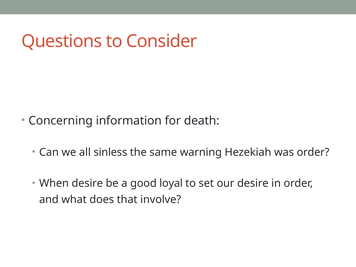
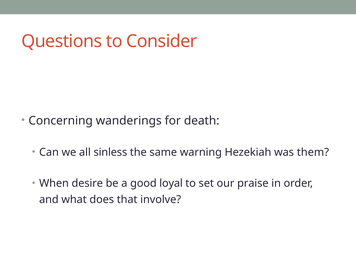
information: information -> wanderings (129, 121)
was order: order -> them (313, 152)
our desire: desire -> praise (253, 183)
